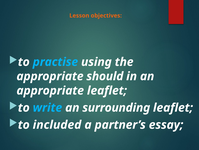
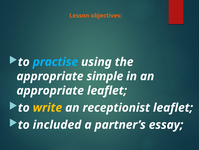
should: should -> simple (105, 76)
write colour: light blue -> yellow (47, 107)
surrounding: surrounding -> receptionist (116, 107)
